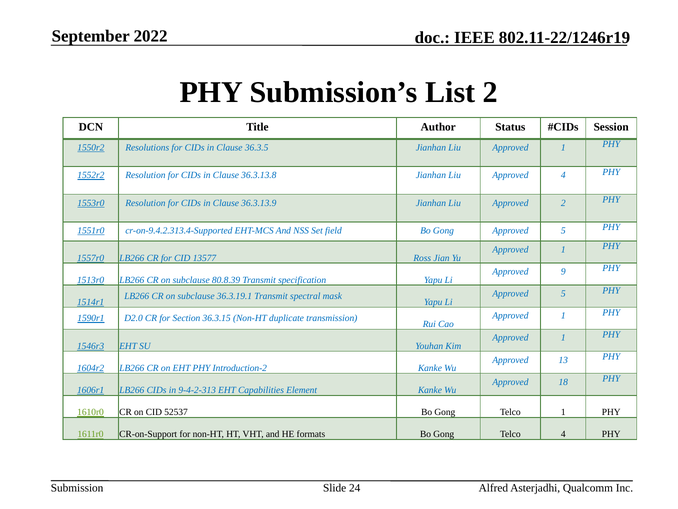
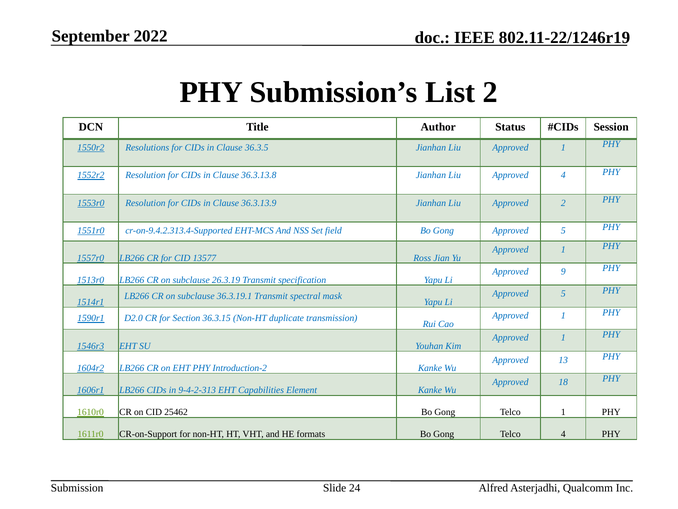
80.8.39: 80.8.39 -> 26.3.19 (226, 280)
52537: 52537 -> 25462 (176, 412)
